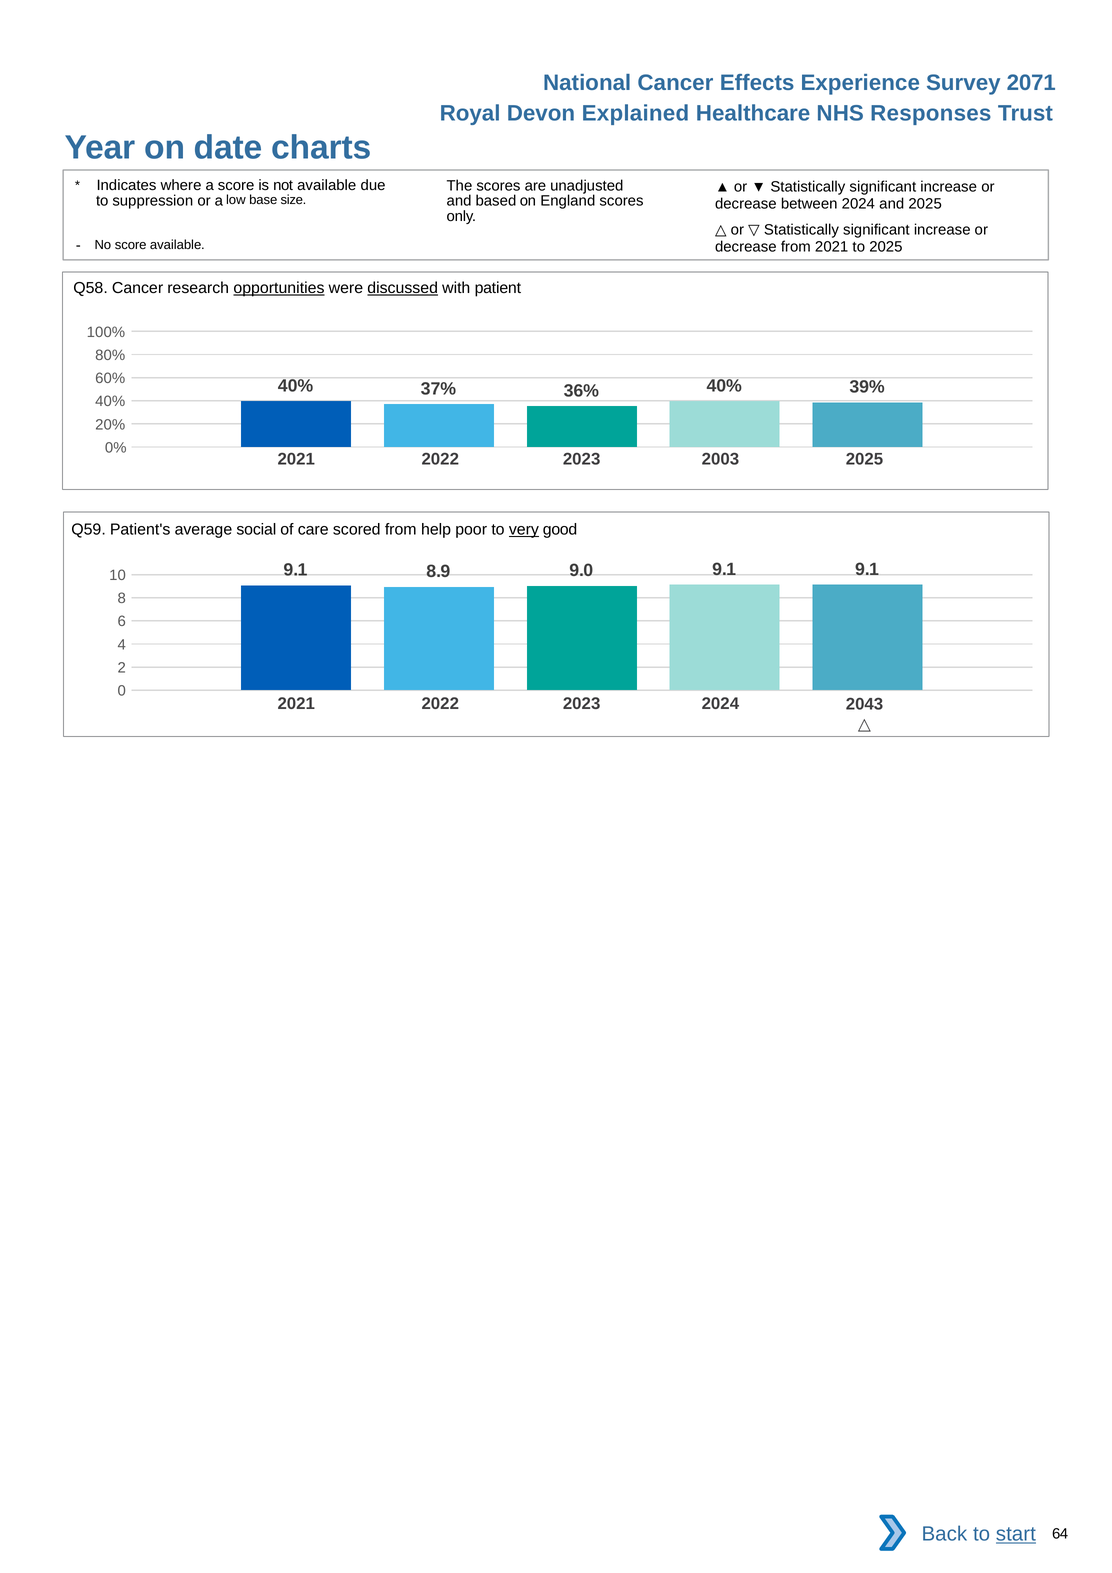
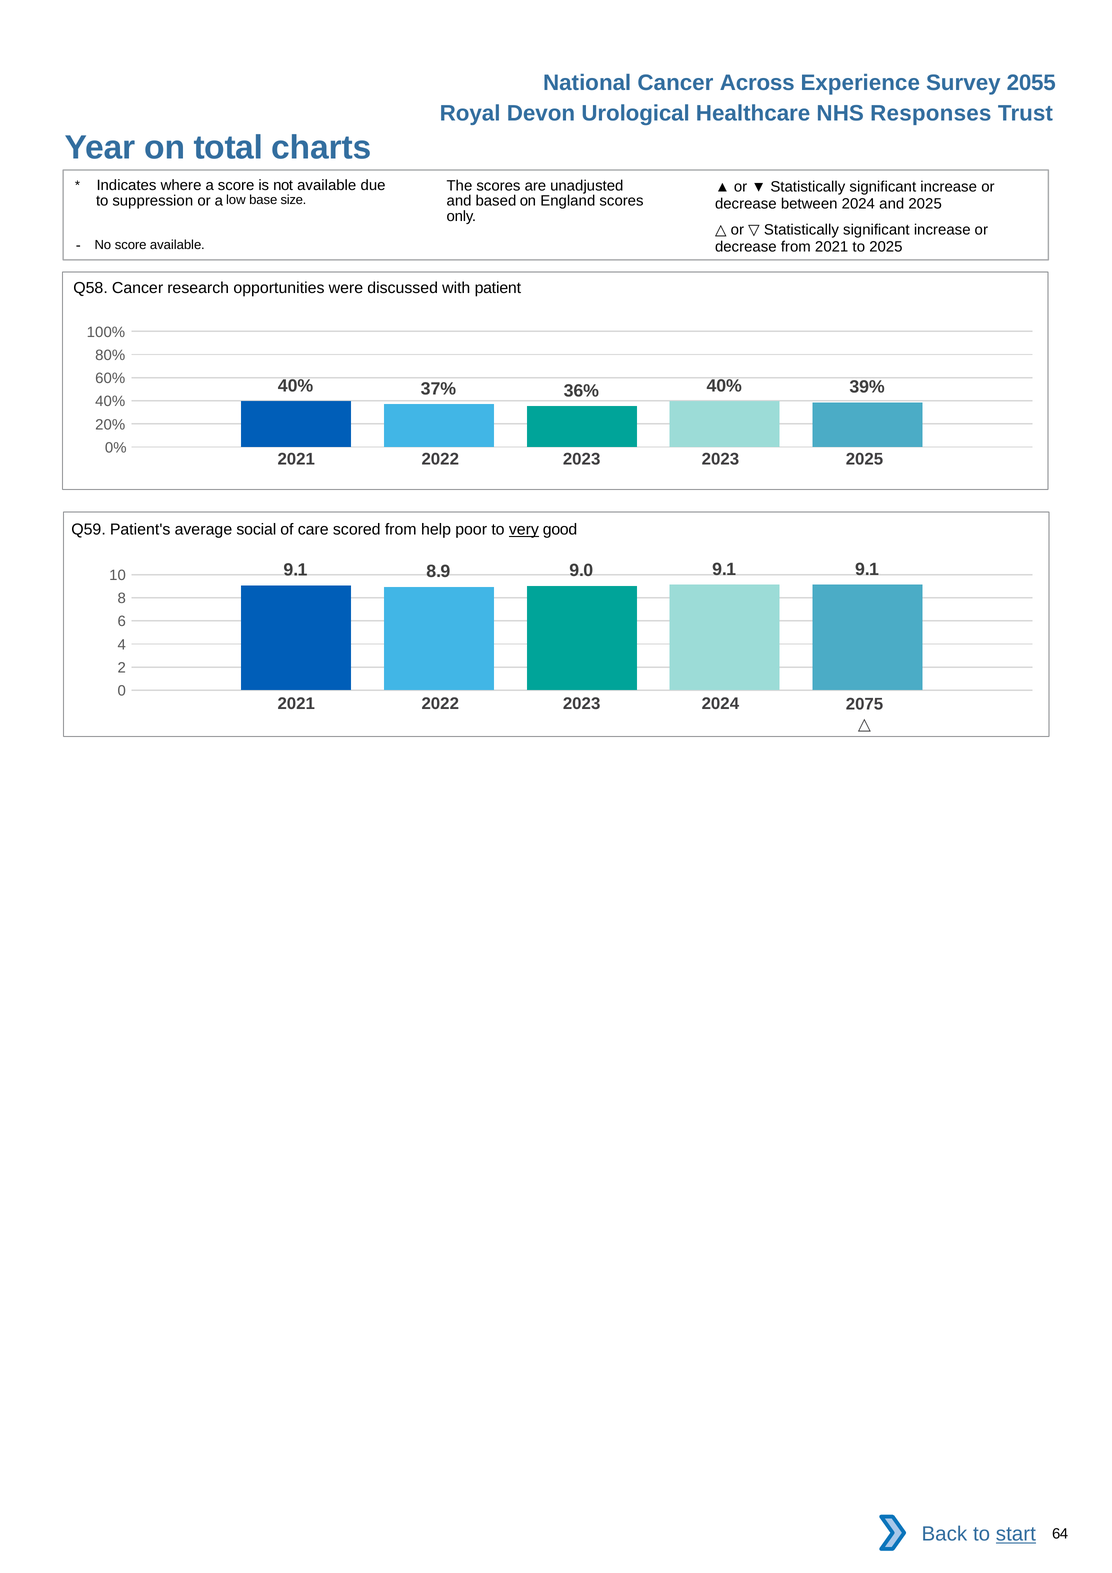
Effects: Effects -> Across (757, 83)
2071: 2071 -> 2055 (1031, 83)
Explained: Explained -> Urological (636, 113)
date: date -> total (228, 148)
opportunities underline: present -> none (279, 288)
discussed underline: present -> none (403, 288)
2023 2003: 2003 -> 2023 (720, 459)
2043: 2043 -> 2075 (864, 705)
